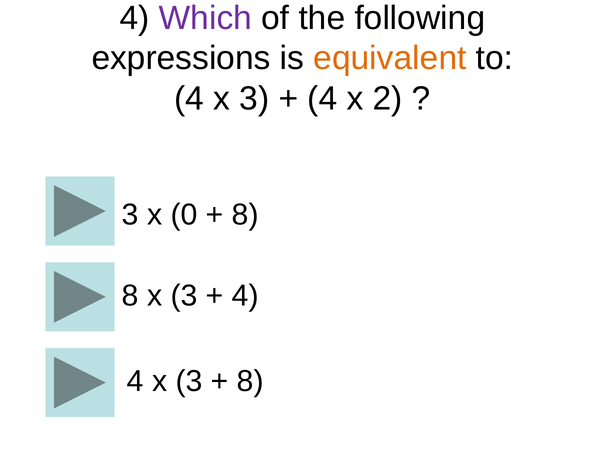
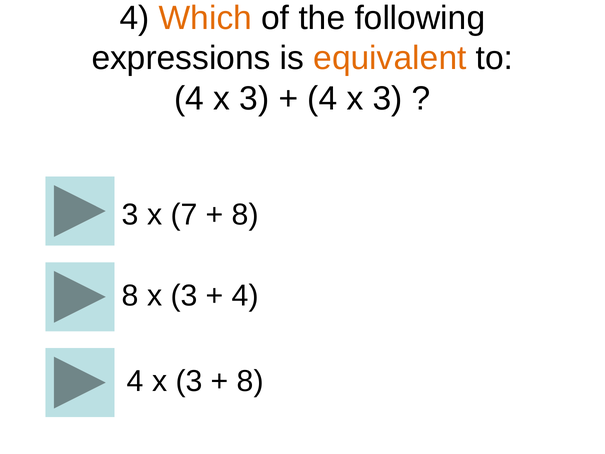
Which colour: purple -> orange (205, 18)
2: 2 -> 3 (388, 99)
0: 0 -> 7 (184, 215)
